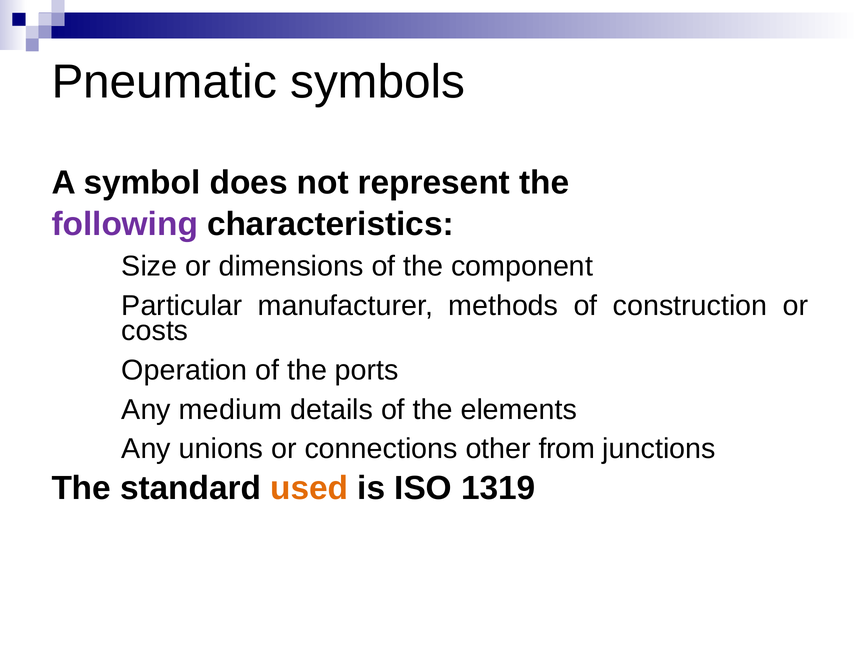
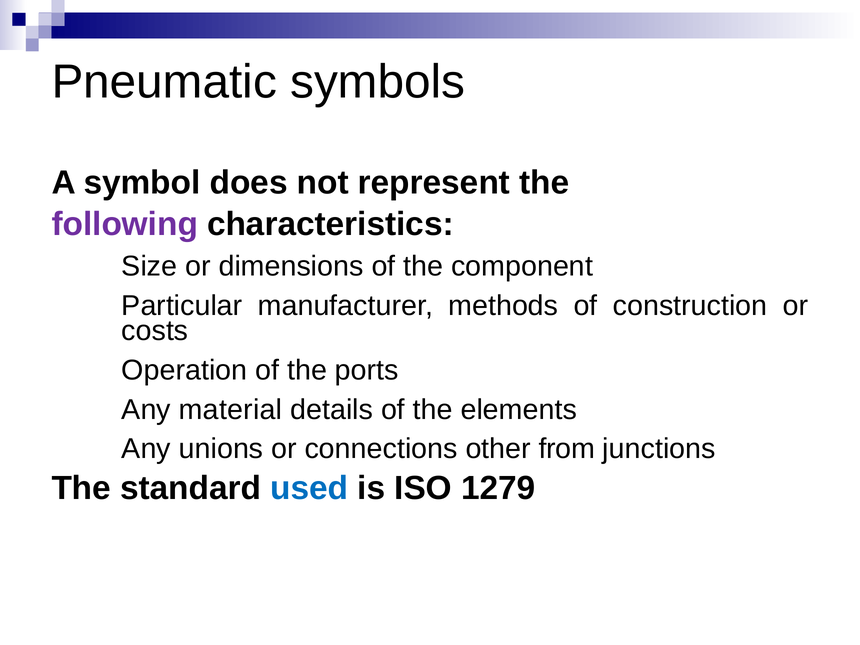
medium: medium -> material (230, 410)
used colour: orange -> blue (309, 488)
1319: 1319 -> 1279 (498, 488)
